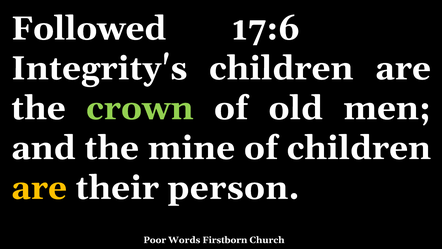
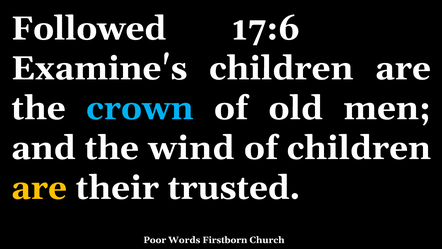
Integrity's: Integrity's -> Examine's (99, 68)
crown colour: light green -> light blue (140, 108)
mine: mine -> wind (191, 148)
person: person -> trusted (234, 188)
